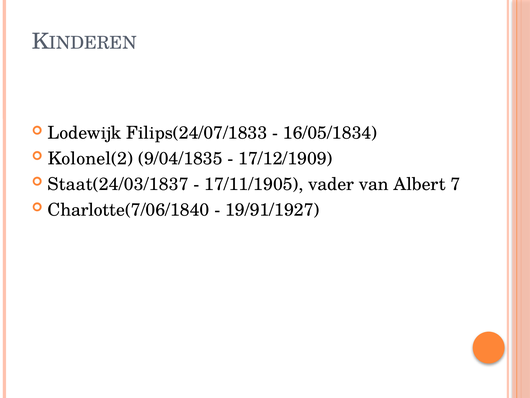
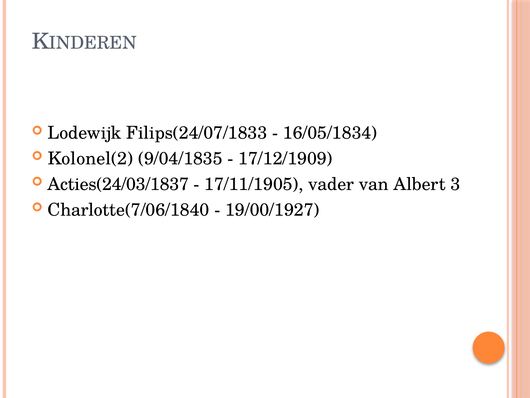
Staat(24/03/1837: Staat(24/03/1837 -> Acties(24/03/1837 (118, 184)
7: 7 -> 3 (455, 184)
19/91/1927: 19/91/1927 -> 19/00/1927 (272, 210)
